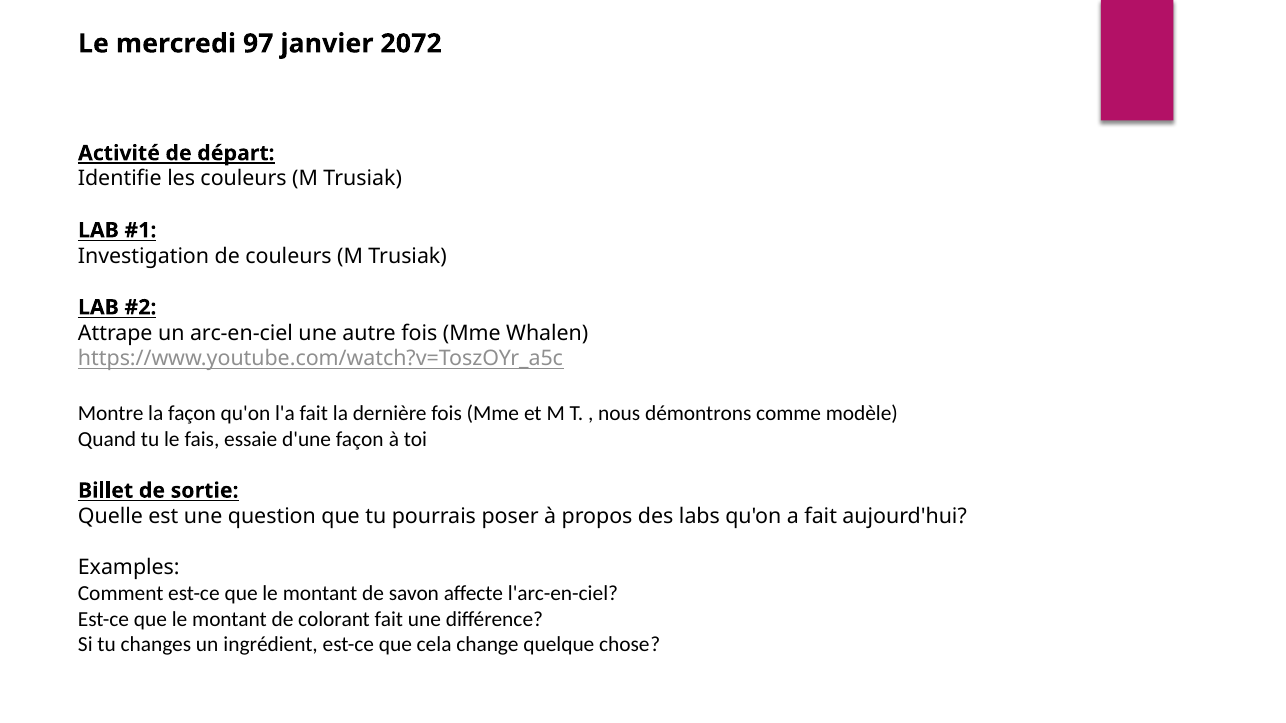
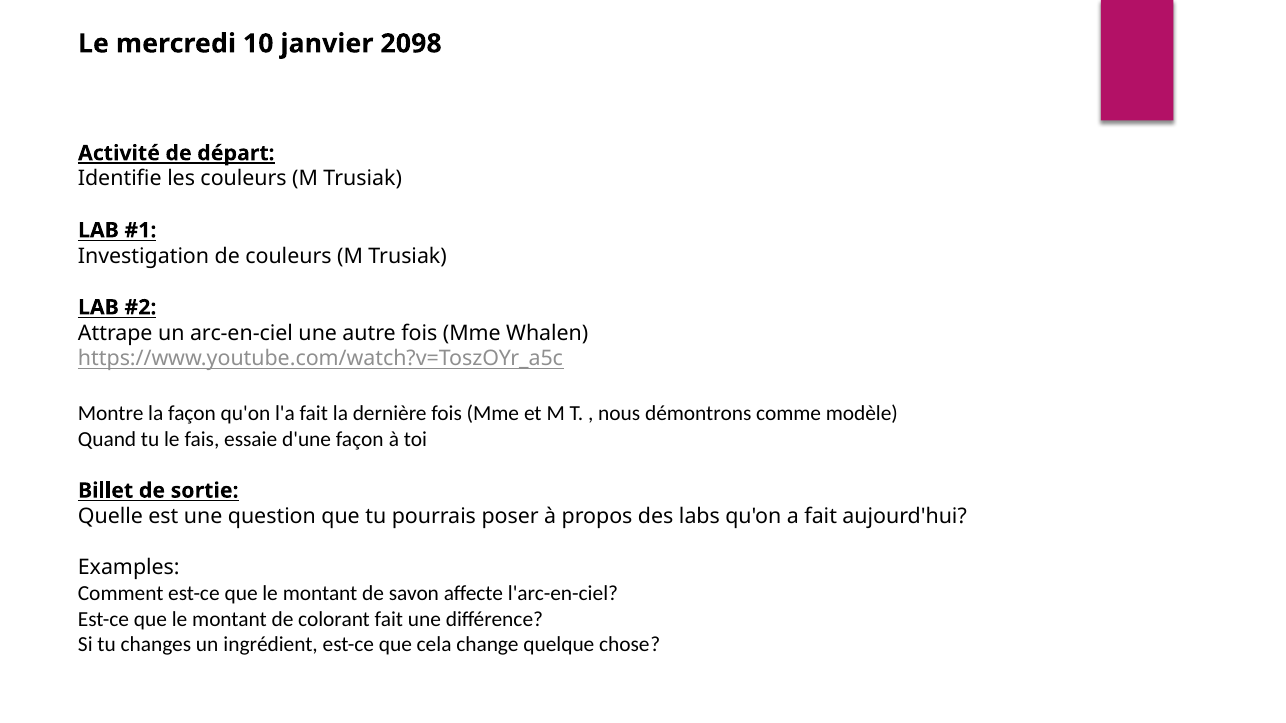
97: 97 -> 10 (258, 44)
2072: 2072 -> 2098 (411, 44)
